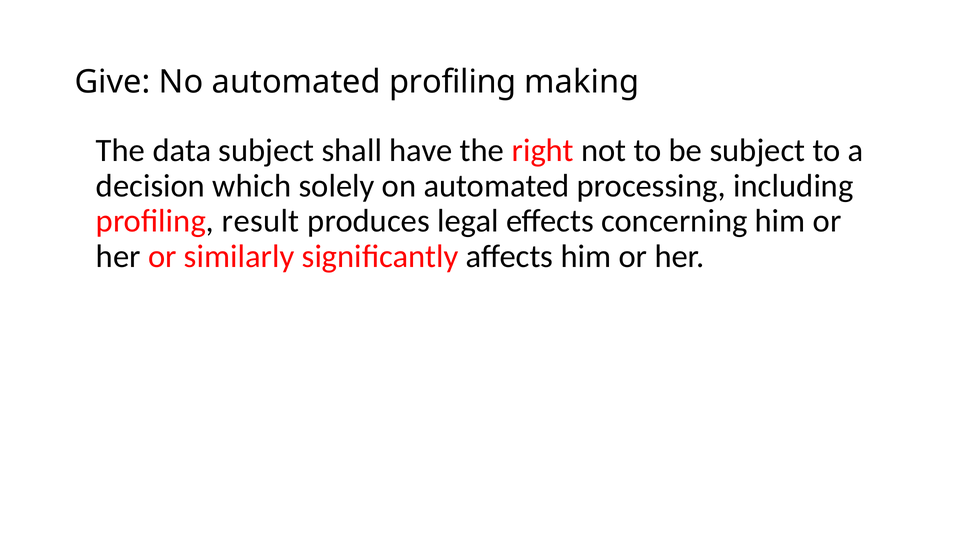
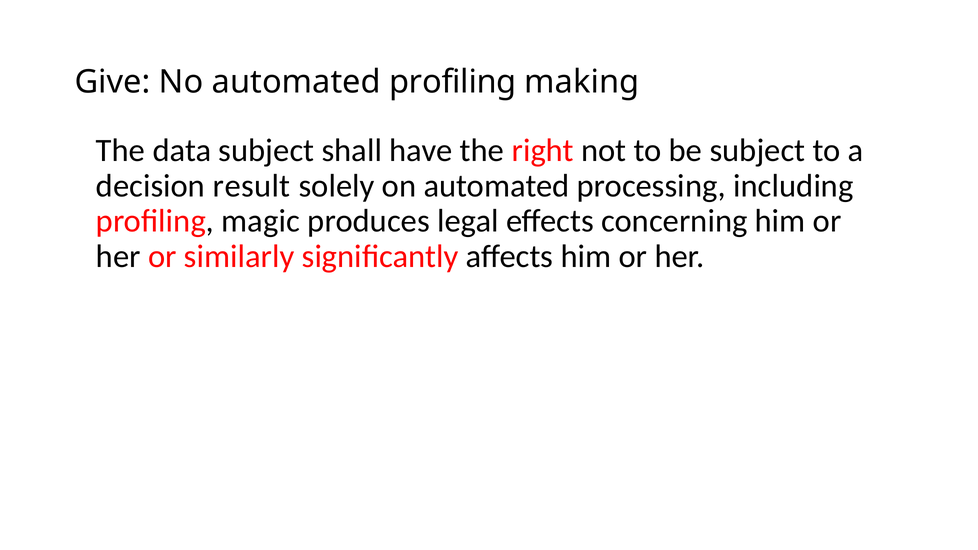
which: which -> result (252, 186)
result: result -> magic (261, 221)
